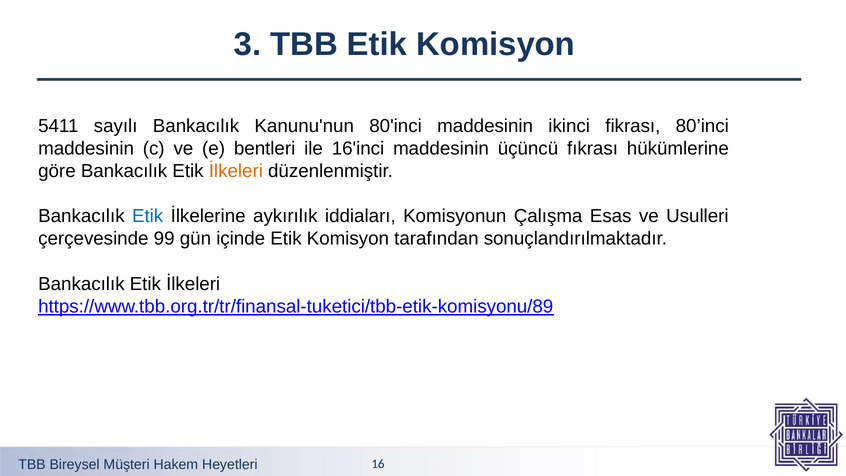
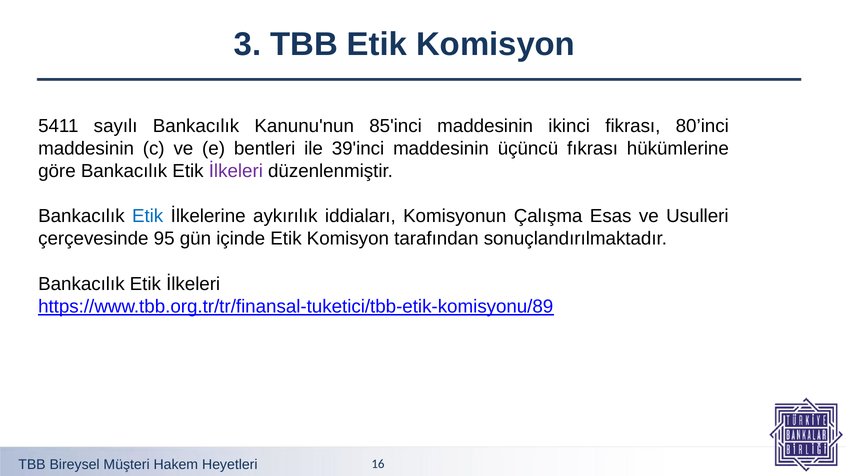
80'inci: 80'inci -> 85'inci (396, 126)
16'inci: 16'inci -> 39'inci (358, 148)
İlkeleri colour: orange -> purple (236, 171)
99: 99 -> 95 (164, 239)
